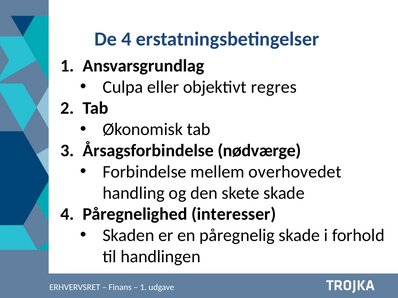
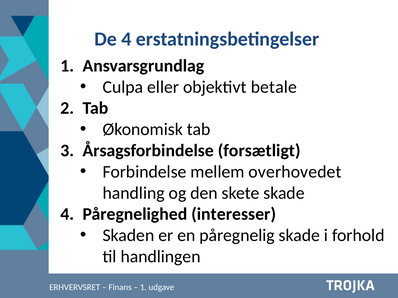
regres: regres -> betale (274, 87)
nødværge: nødværge -> forsætligt (259, 151)
